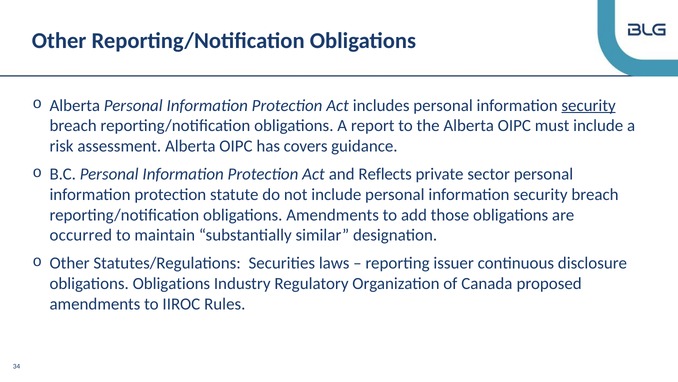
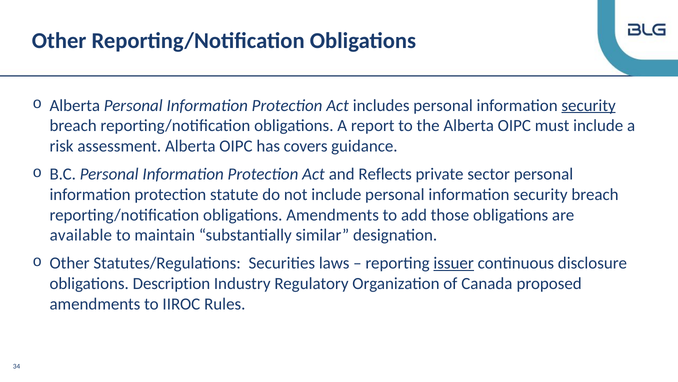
occurred: occurred -> available (81, 235)
issuer underline: none -> present (454, 263)
obligations Obligations: Obligations -> Description (171, 283)
